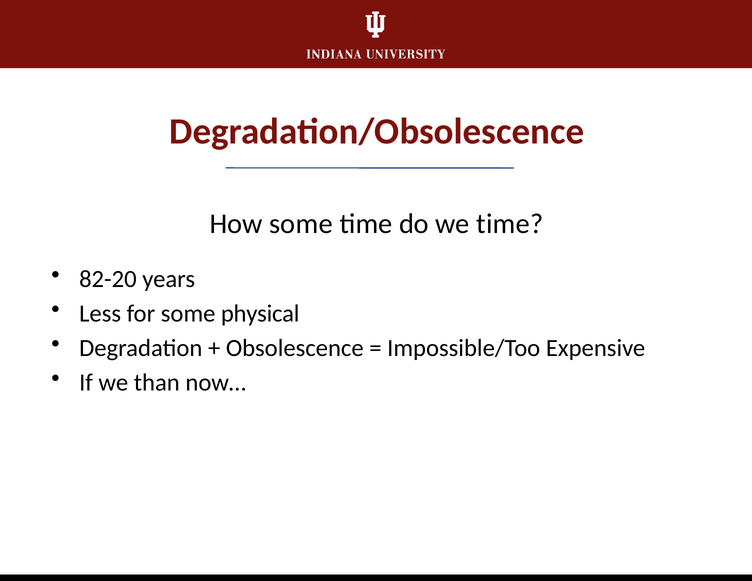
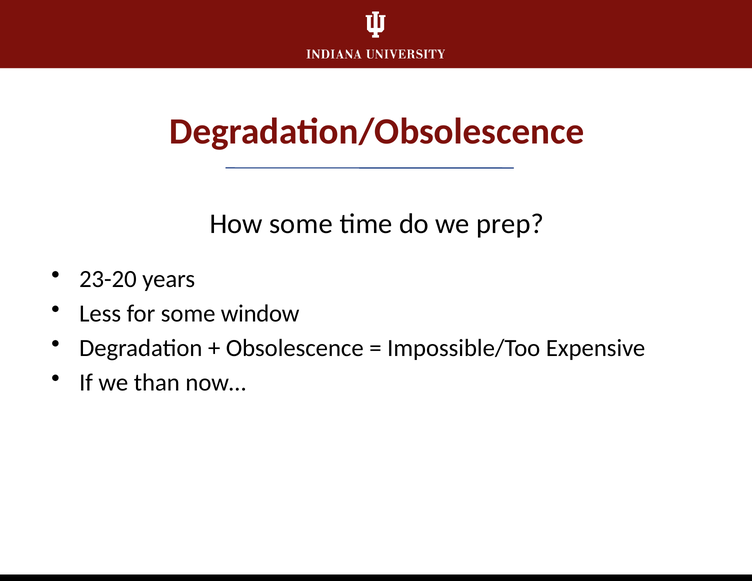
we time: time -> prep (510, 224)
82-20: 82-20 -> 23-20 (108, 279)
physical: physical -> window (260, 314)
